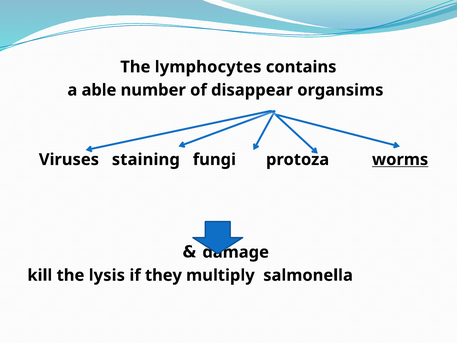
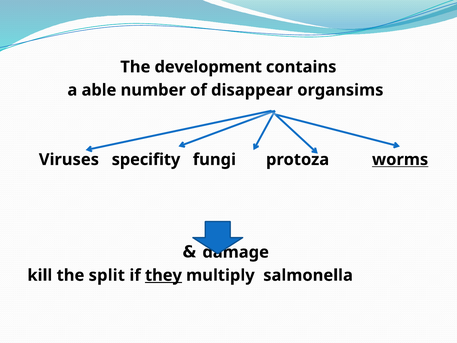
lymphocytes: lymphocytes -> development (208, 67)
staining: staining -> specifity (146, 159)
lysis: lysis -> split (107, 275)
they underline: none -> present (163, 275)
